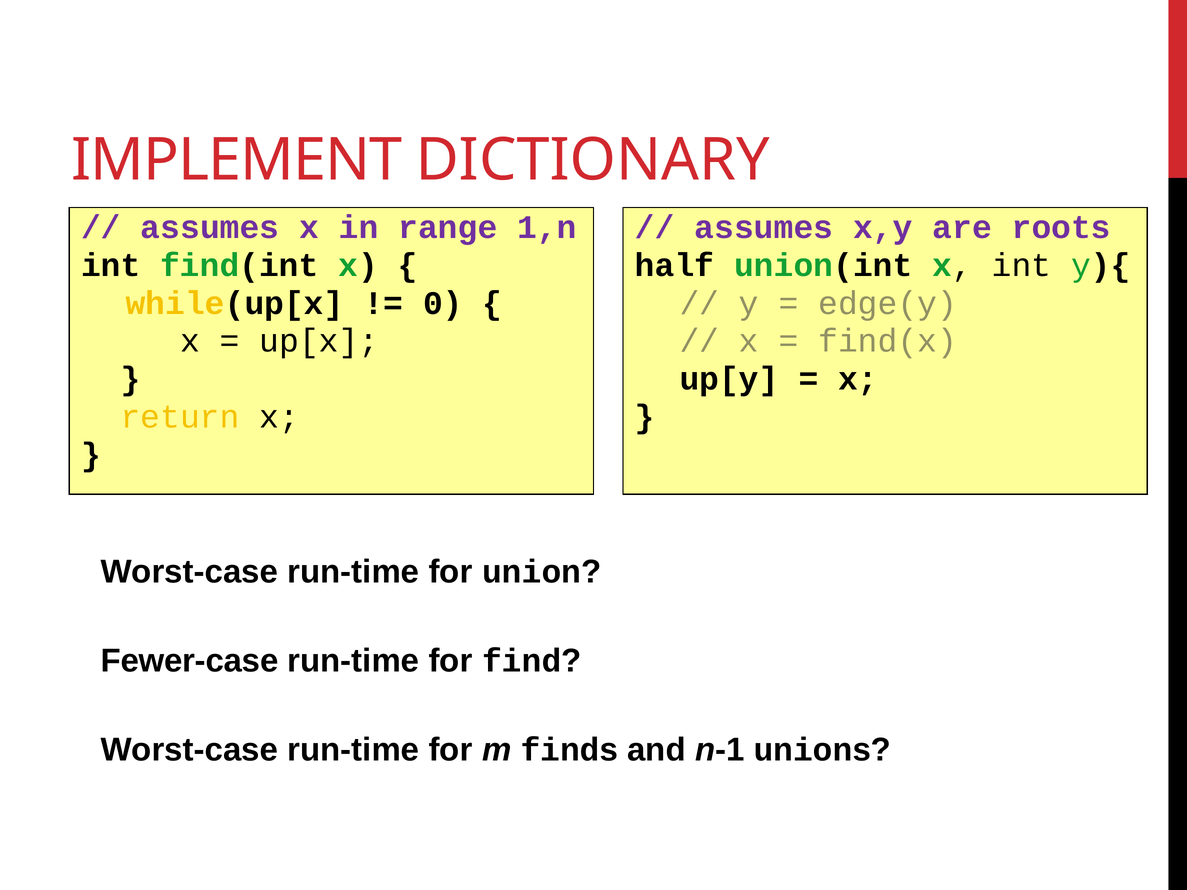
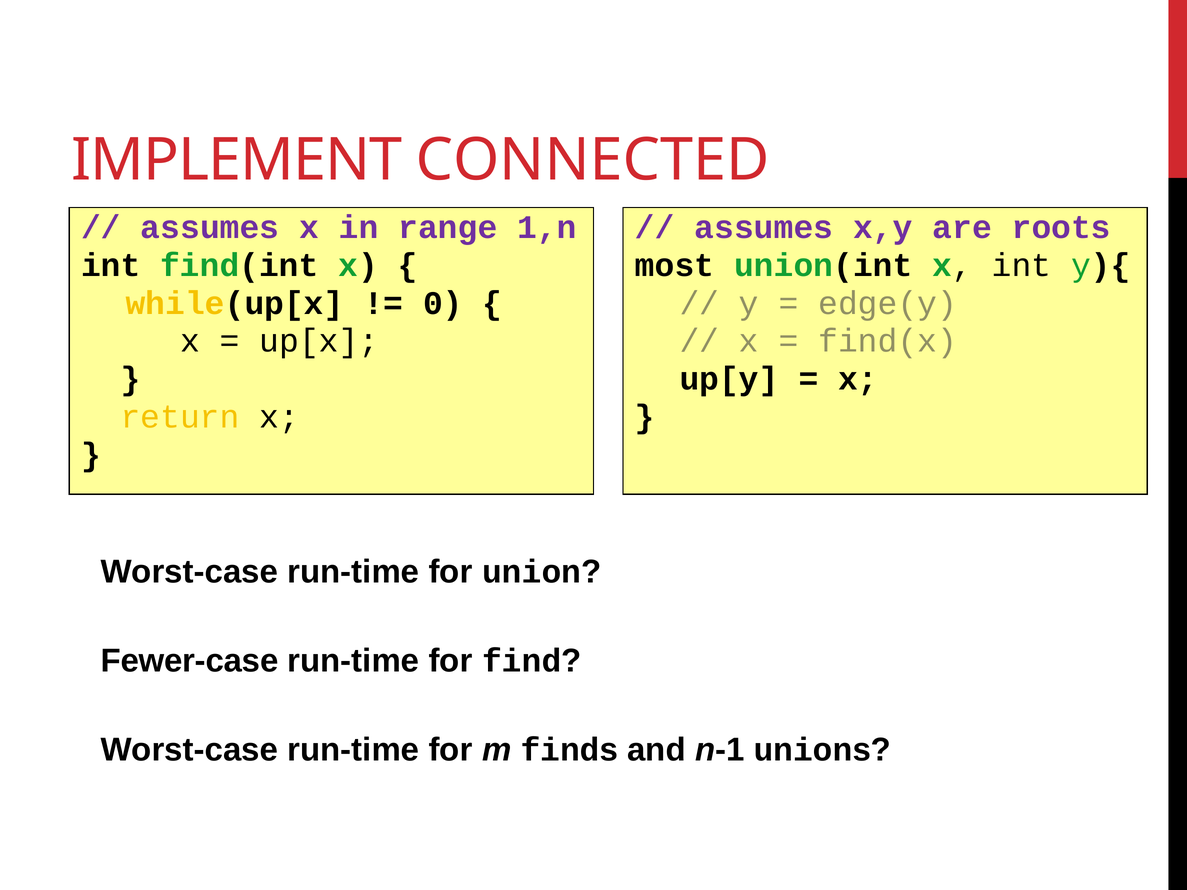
DICTIONARY: DICTIONARY -> CONNECTED (593, 160)
half: half -> most (675, 265)
